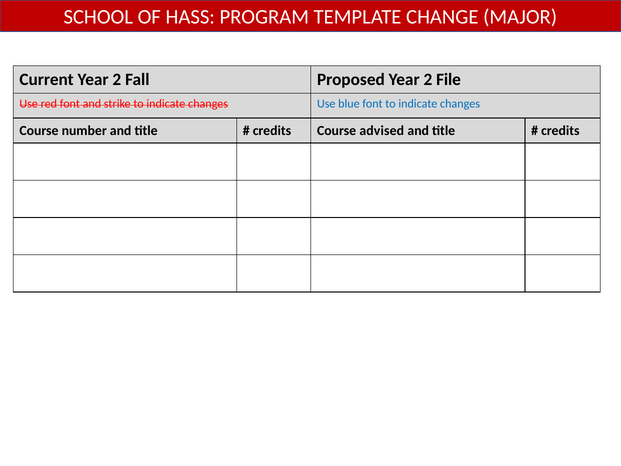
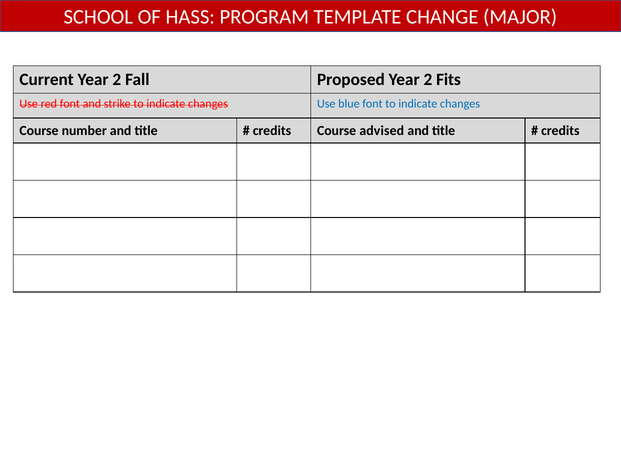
File: File -> Fits (449, 80)
